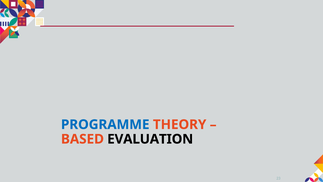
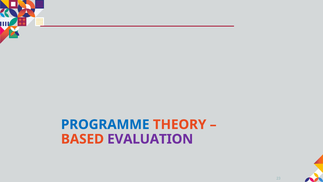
EVALUATION colour: black -> purple (150, 139)
